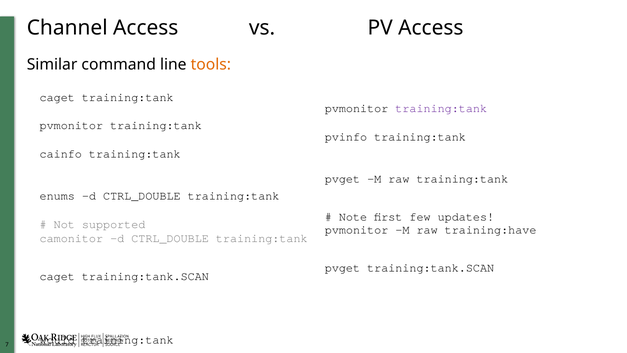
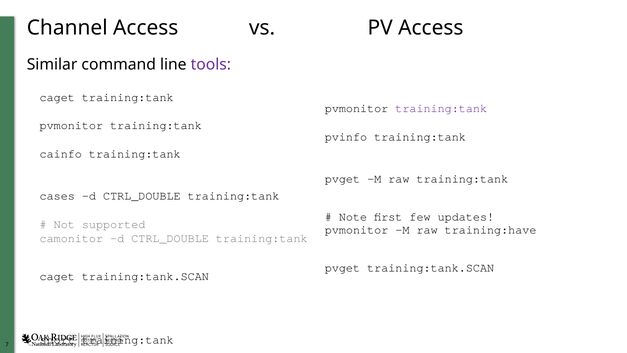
tools colour: orange -> purple (211, 65)
enums: enums -> cases (57, 196)
would: would -> short (57, 340)
